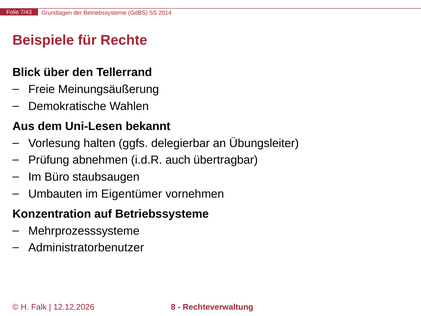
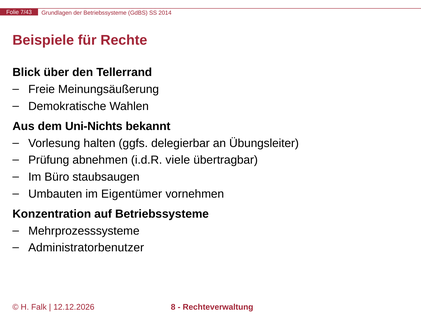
Uni-Lesen: Uni-Lesen -> Uni-Nichts (94, 126)
auch: auch -> viele (178, 160)
